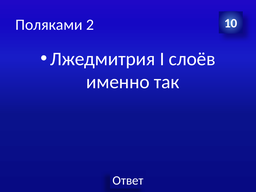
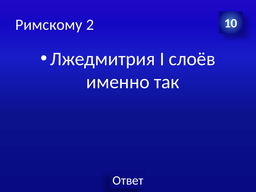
Поляками: Поляками -> Римскому (49, 25)
